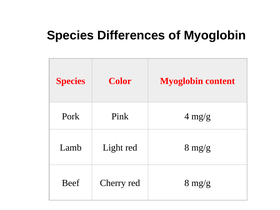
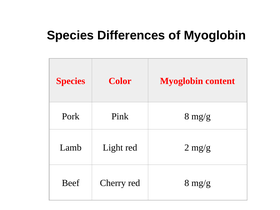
Pink 4: 4 -> 8 (187, 116)
Light red 8: 8 -> 2 (187, 148)
